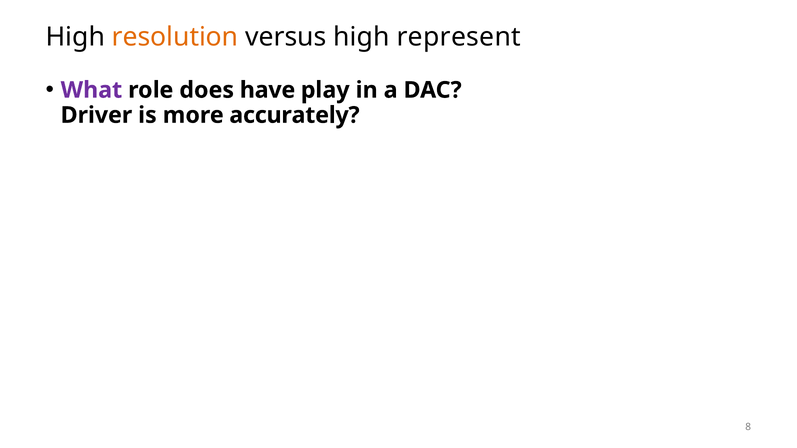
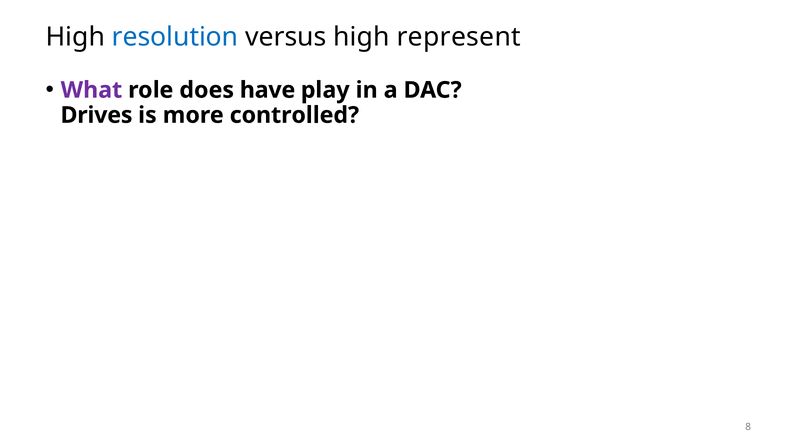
resolution colour: orange -> blue (175, 37)
Driver: Driver -> Drives (97, 115)
accurately: accurately -> controlled (294, 115)
